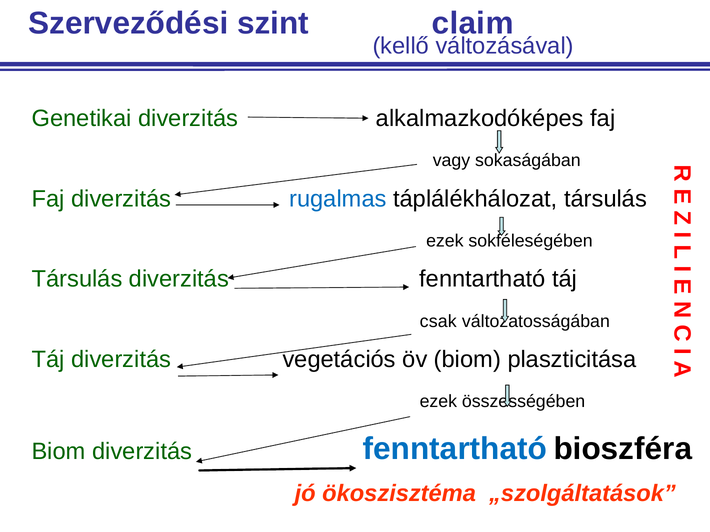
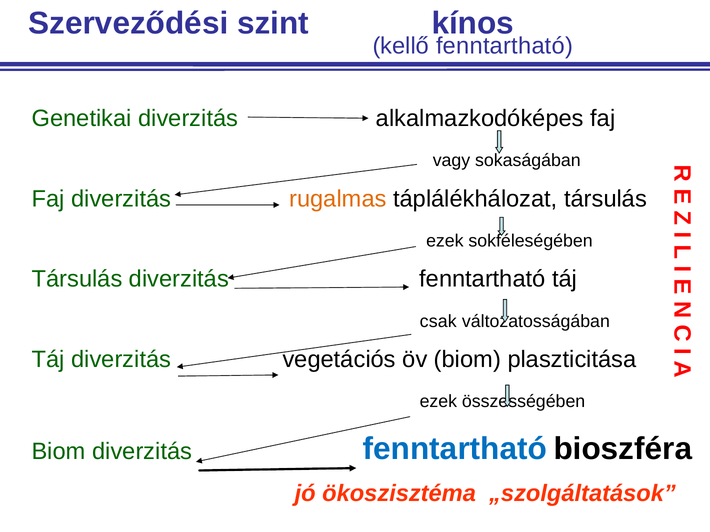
claim: claim -> kínos (473, 23)
kellő változásával: változásával -> fenntartható (505, 46)
rugalmas colour: blue -> orange (338, 199)
